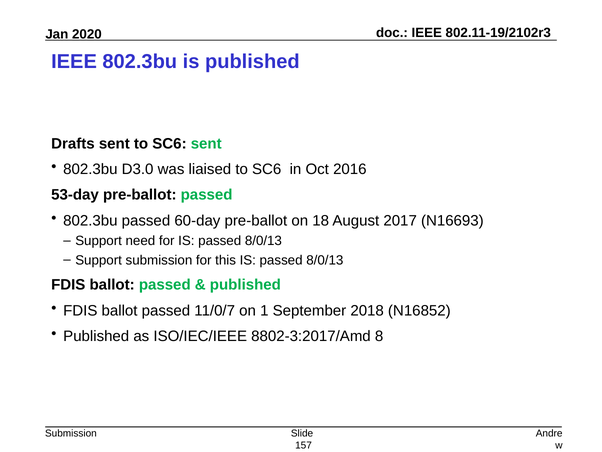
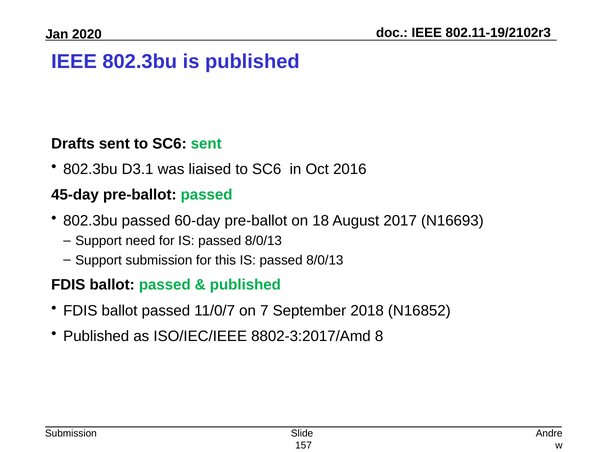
D3.0: D3.0 -> D3.1 (138, 169)
53-day: 53-day -> 45-day (75, 195)
1: 1 -> 7 (264, 310)
